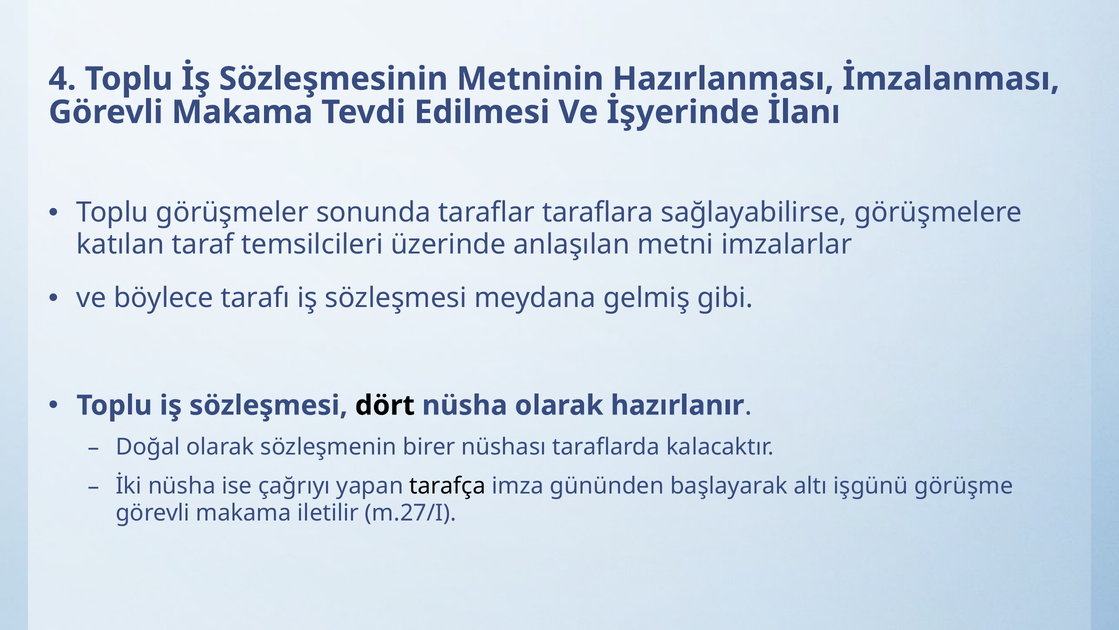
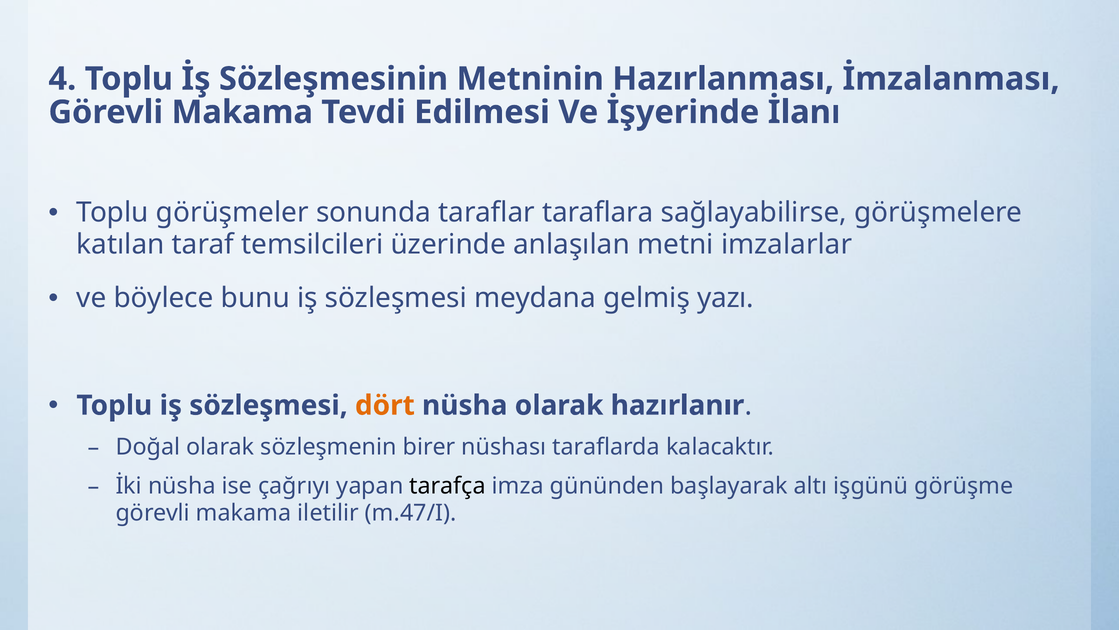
tarafı: tarafı -> bunu (255, 298)
gibi: gibi -> yazı (726, 298)
dört colour: black -> orange (385, 405)
m.27/I: m.27/I -> m.47/I (411, 513)
